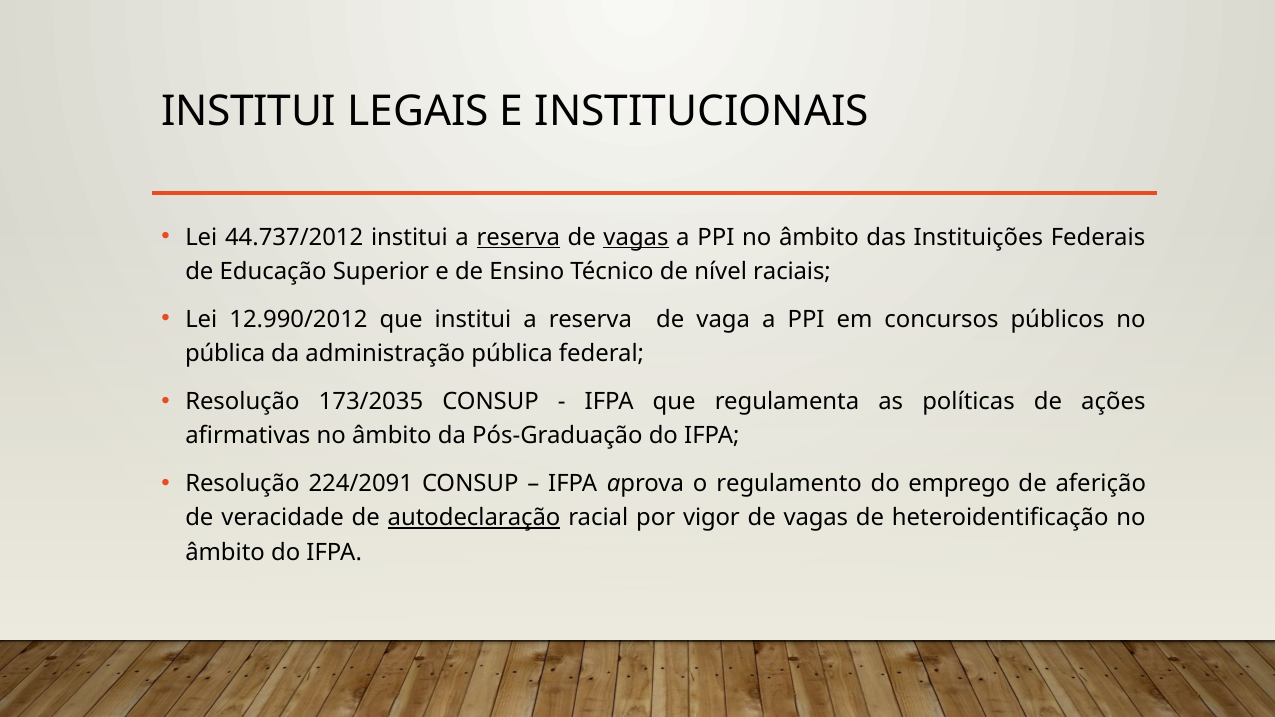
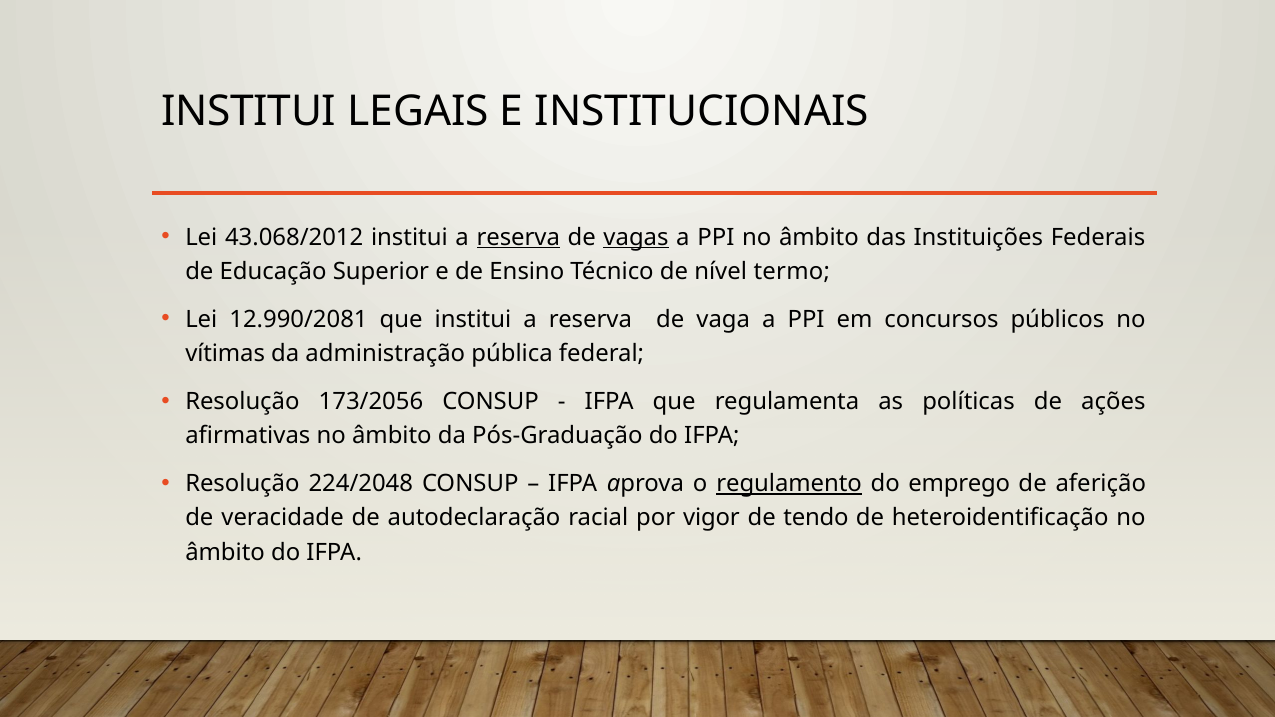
44.737/2012: 44.737/2012 -> 43.068/2012 (294, 237)
raciais: raciais -> termo (792, 272)
12.990/2012: 12.990/2012 -> 12.990/2081 (298, 319)
pública: pública -> vítimas (225, 354)
173/2035: 173/2035 -> 173/2056 (371, 402)
224/2091: 224/2091 -> 224/2048 (361, 484)
regulamento underline: none -> present (789, 484)
autodeclaração underline: present -> none (474, 518)
vagas: vagas -> tendo (816, 518)
